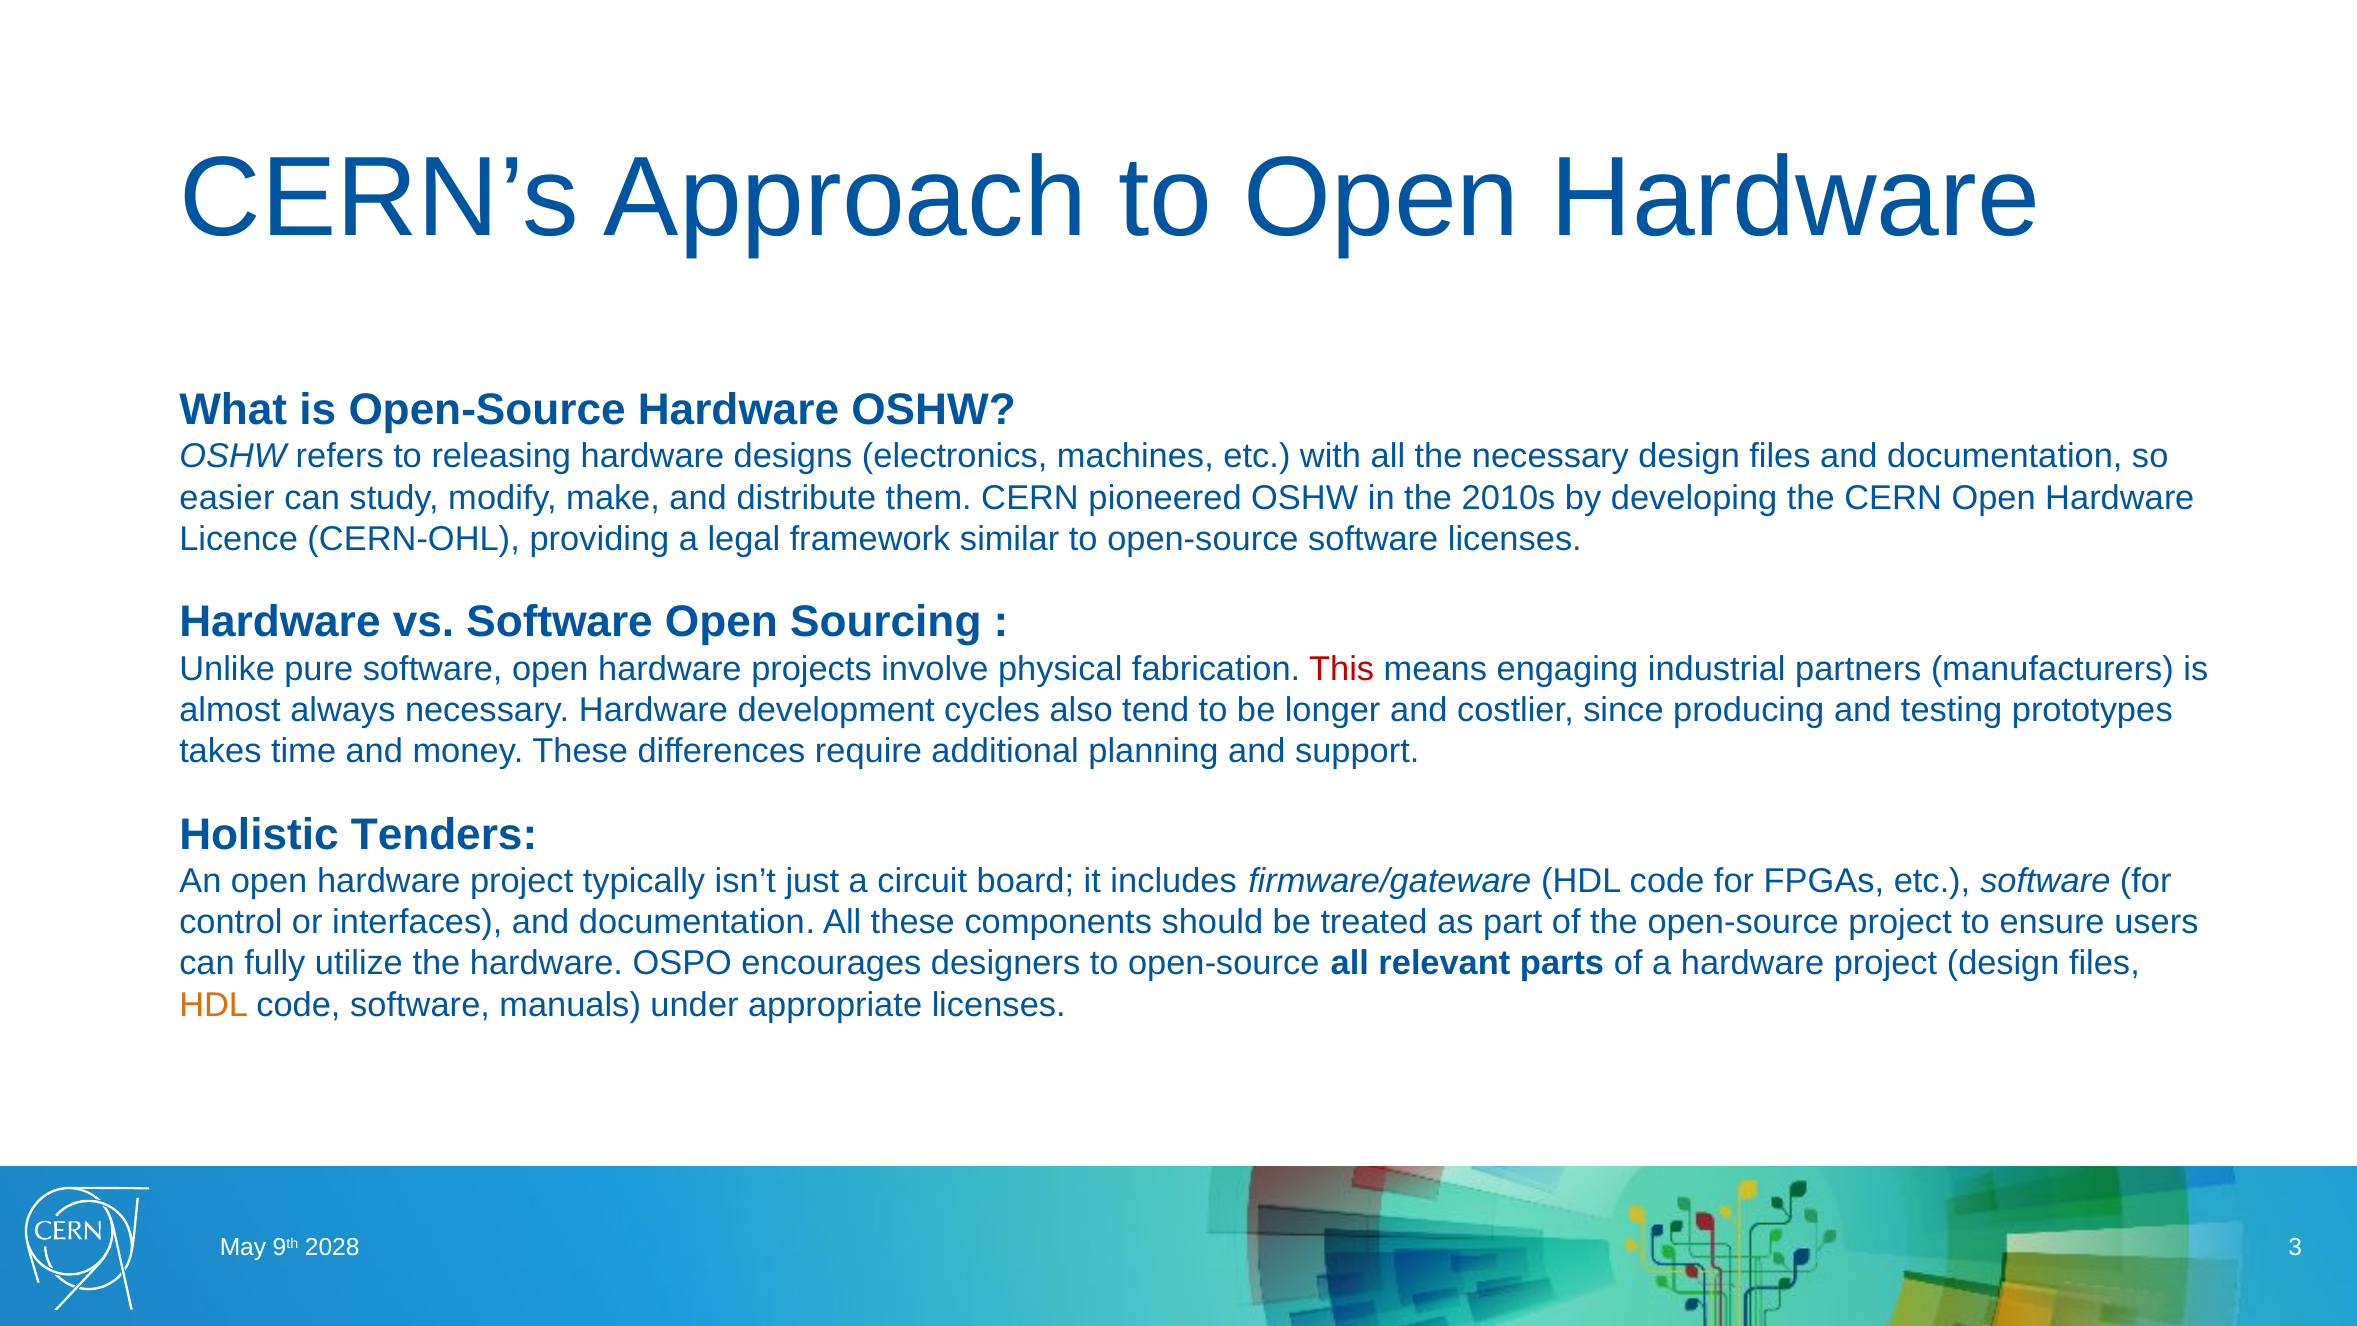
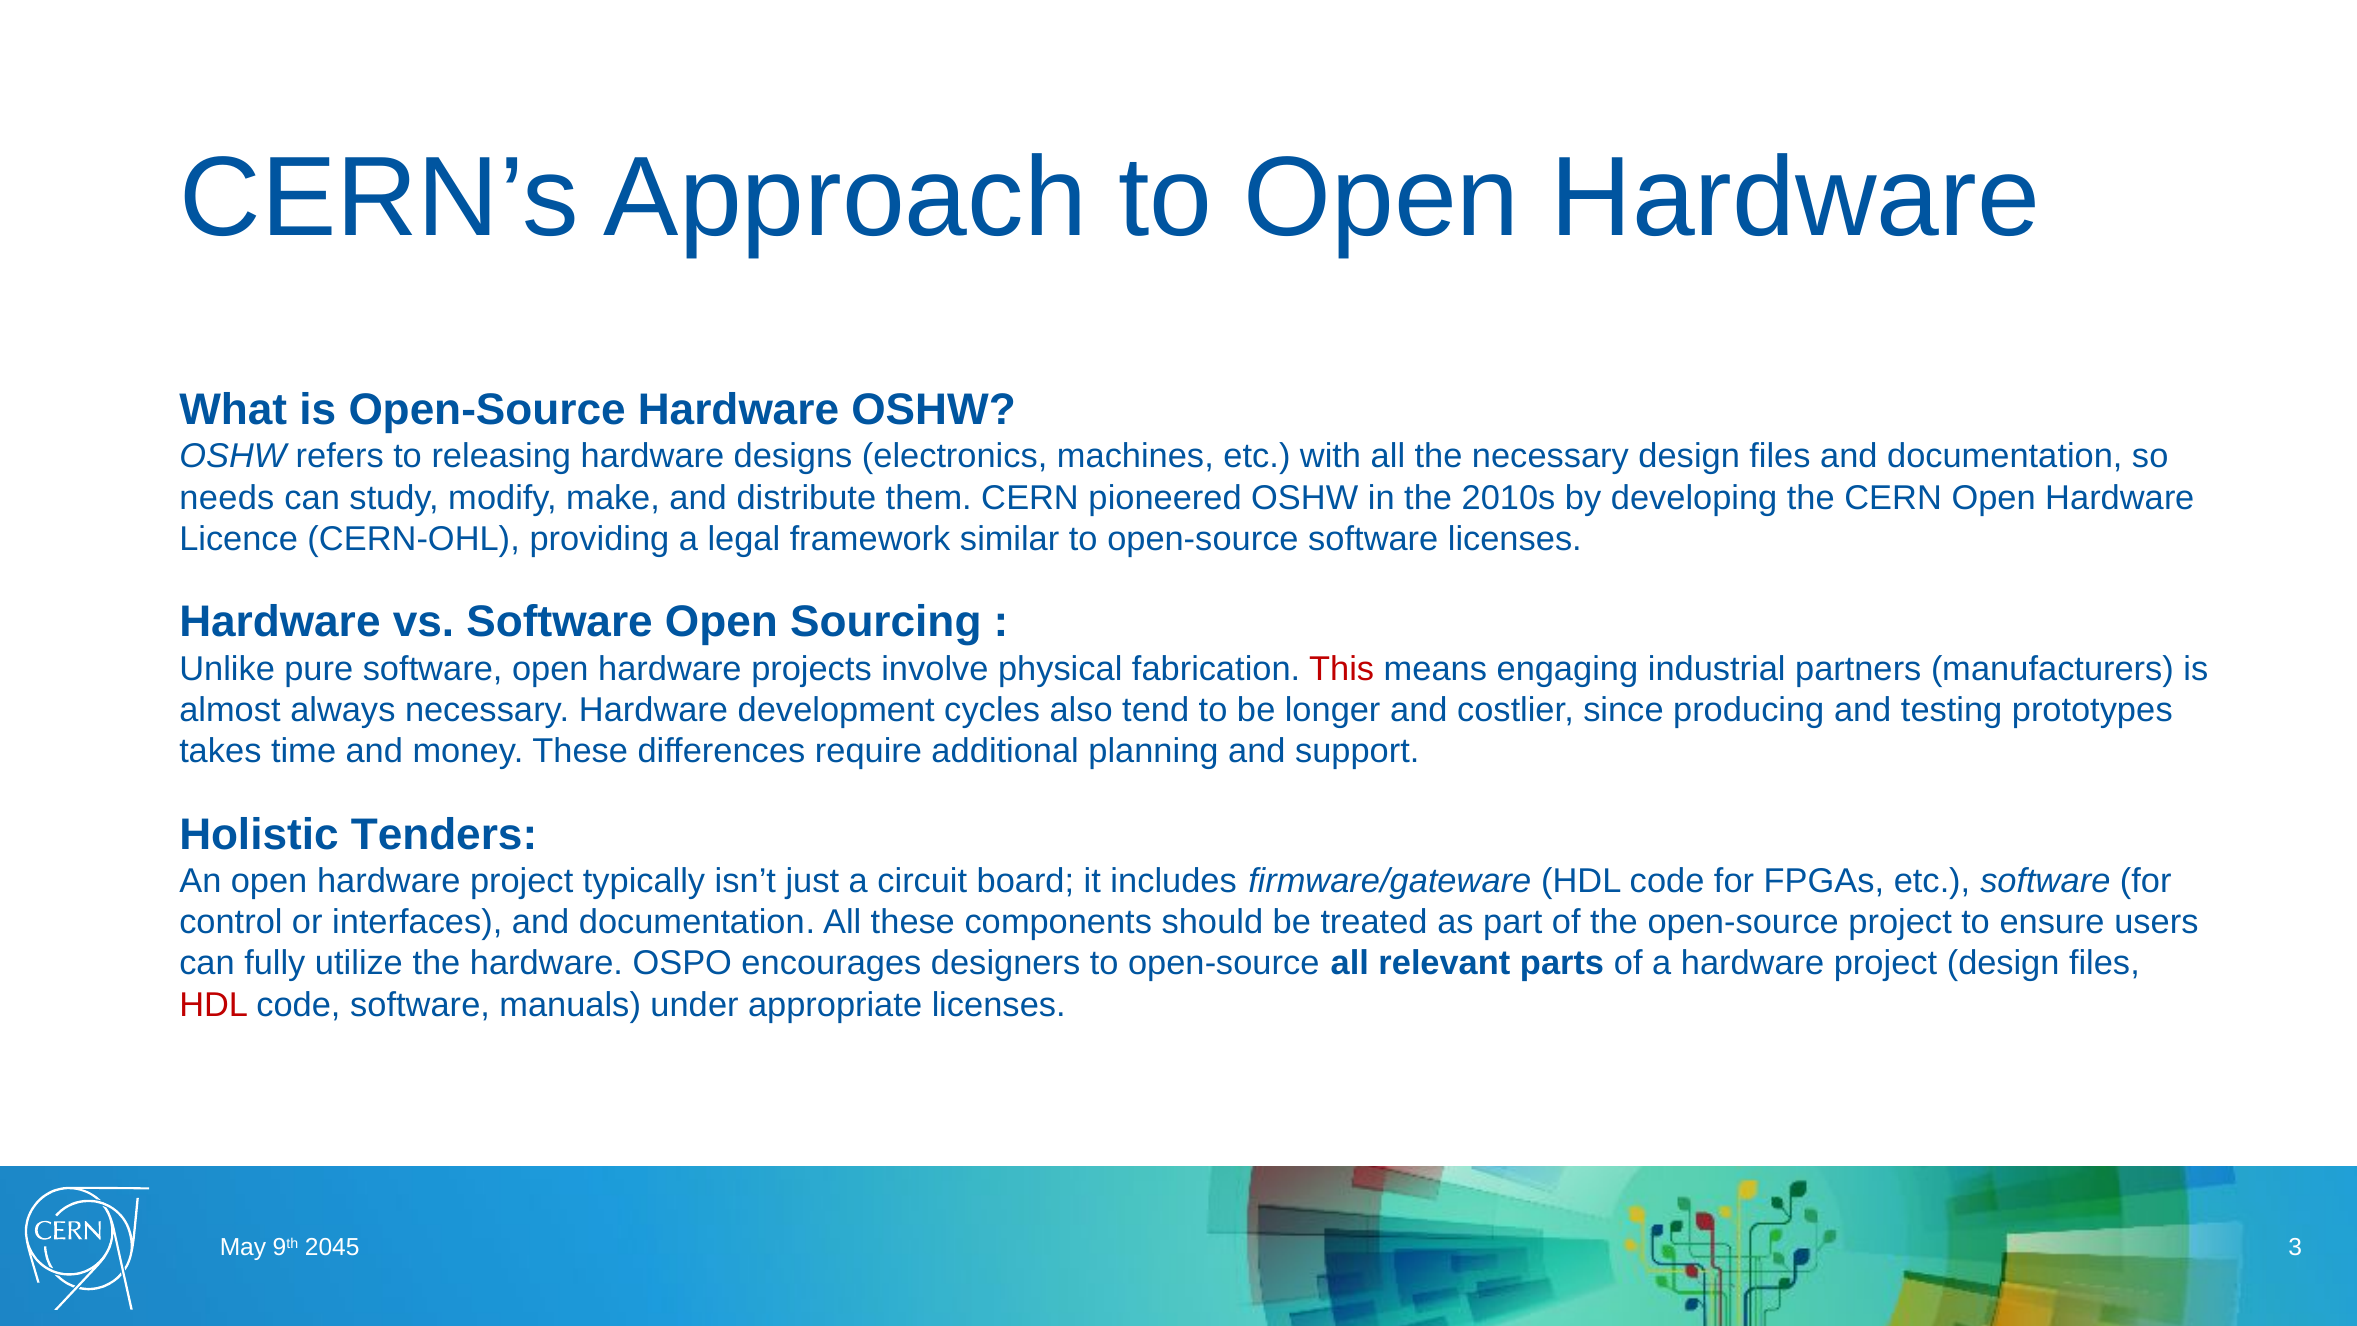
easier: easier -> needs (227, 498)
HDL colour: orange -> red (214, 1005)
2028: 2028 -> 2045 (332, 1248)
